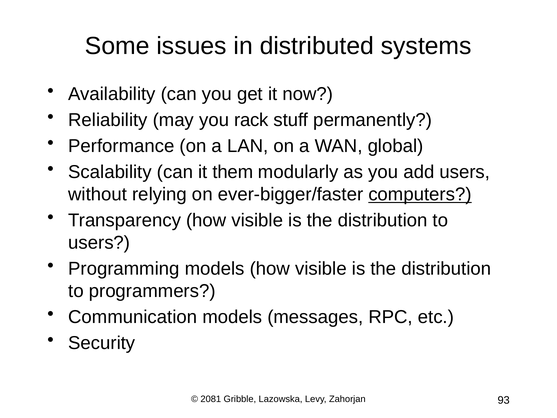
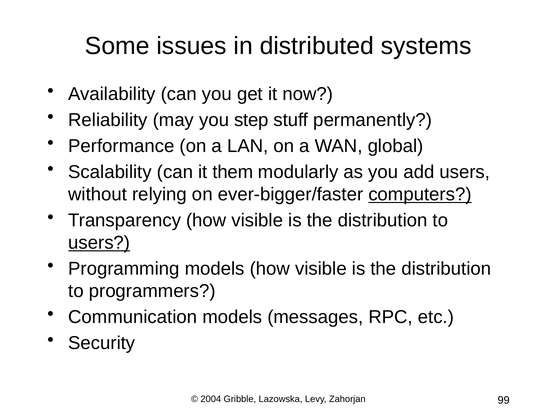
rack: rack -> step (251, 120)
users underline: none -> present (99, 243)
2081: 2081 -> 2004 (211, 399)
93: 93 -> 99 (504, 400)
